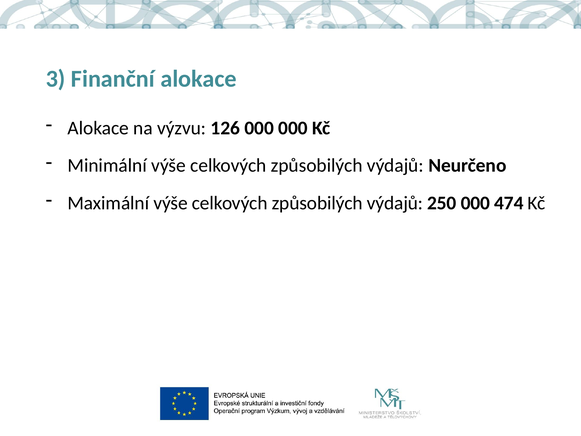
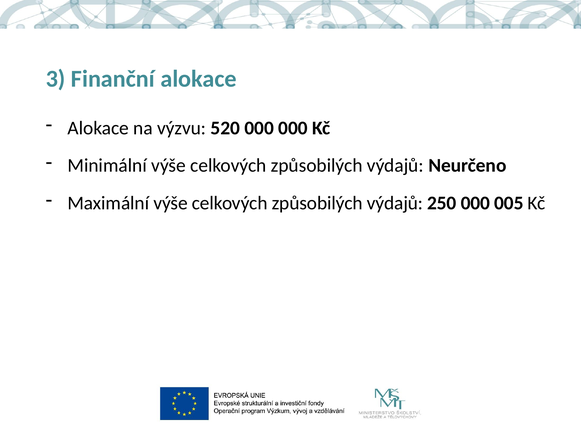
126: 126 -> 520 (225, 128)
474: 474 -> 005 (509, 203)
